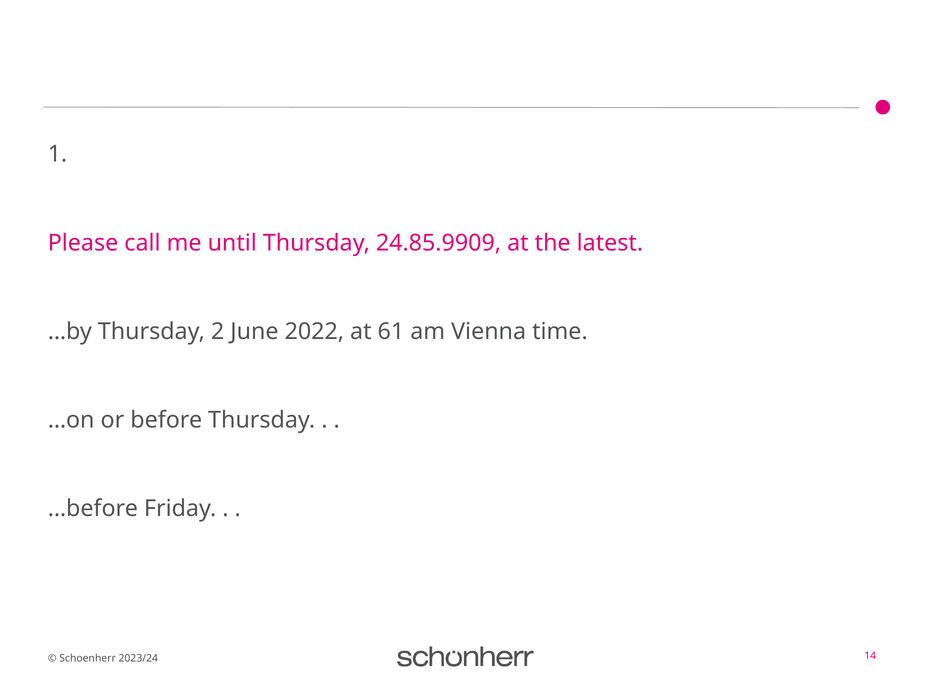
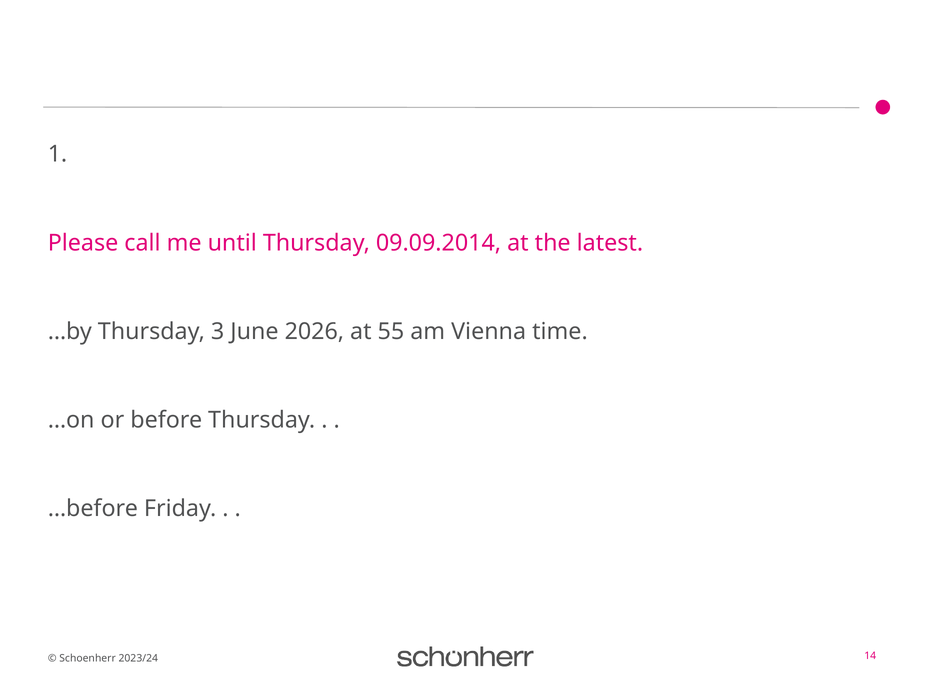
24.85.9909: 24.85.9909 -> 09.09.2014 (438, 243)
2: 2 -> 3 (218, 331)
2022: 2022 -> 2026 (314, 331)
61: 61 -> 55 (391, 331)
